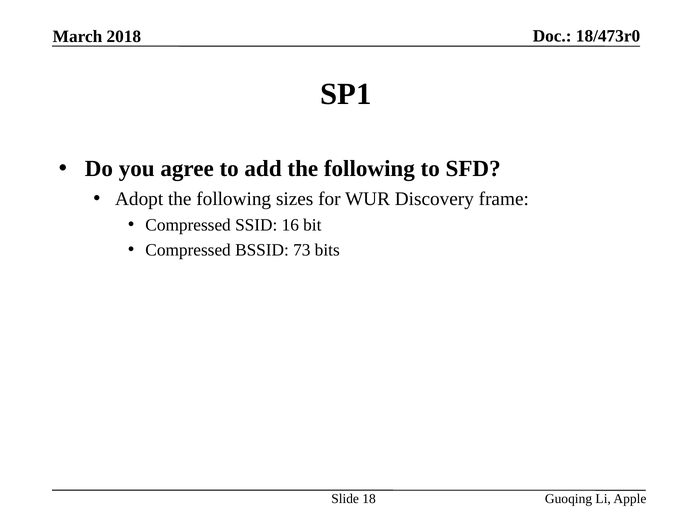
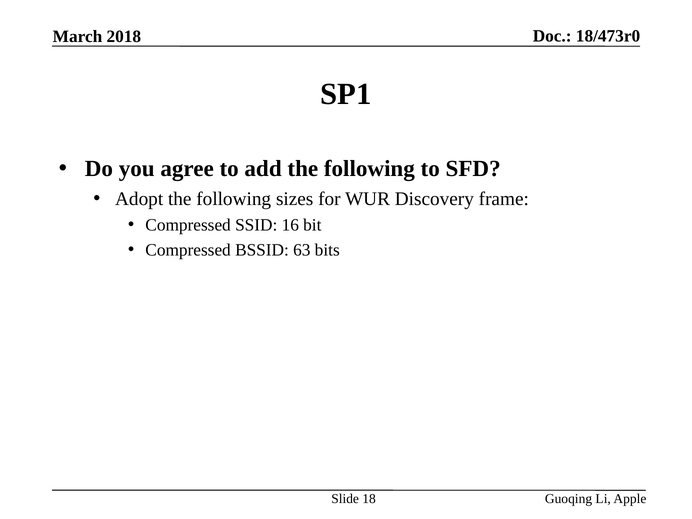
73: 73 -> 63 (302, 250)
